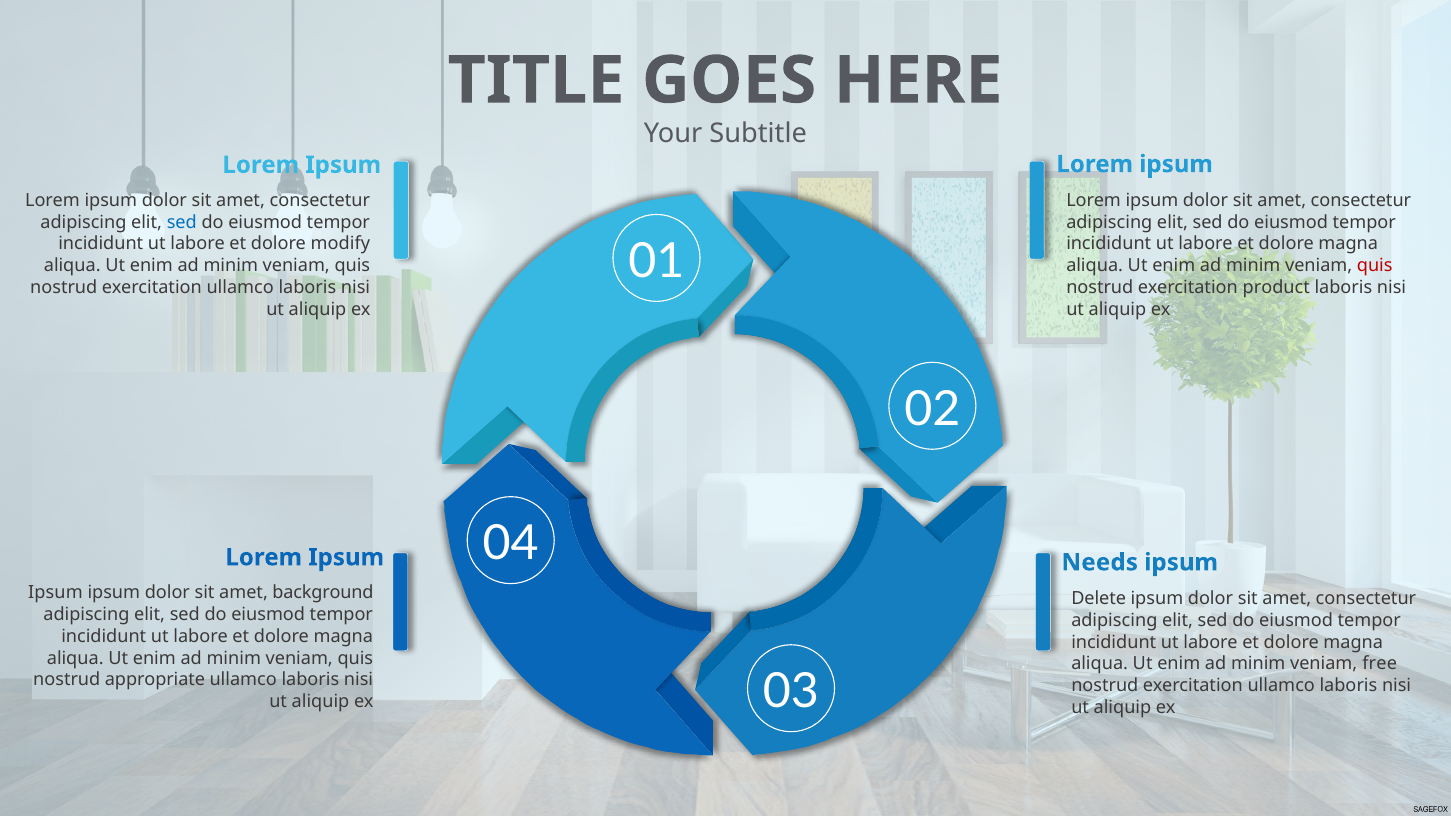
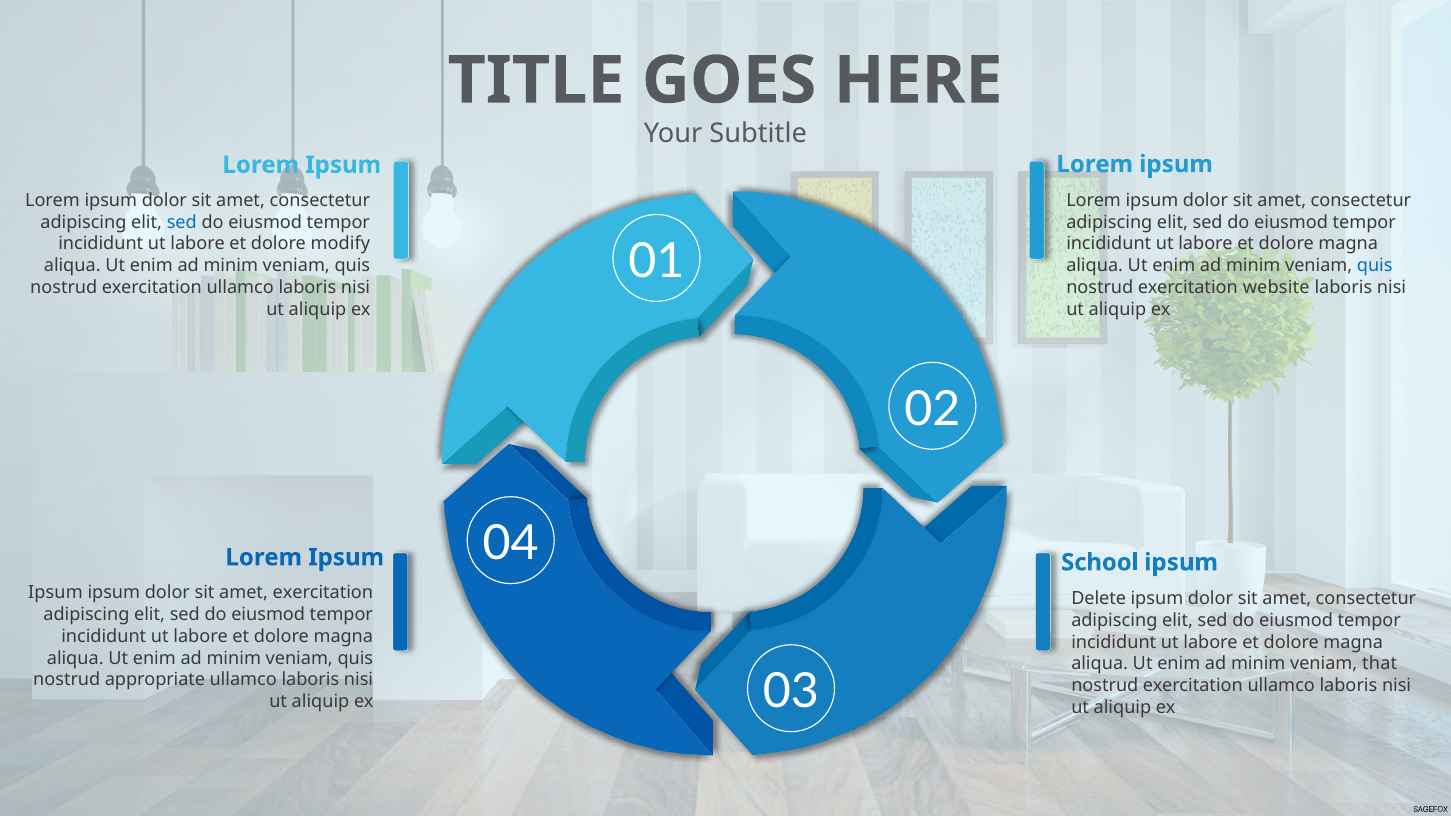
quis colour: red -> blue (1375, 266)
product: product -> website (1276, 287)
Needs: Needs -> School (1100, 563)
amet background: background -> exercitation (323, 593)
free: free -> that (1380, 664)
